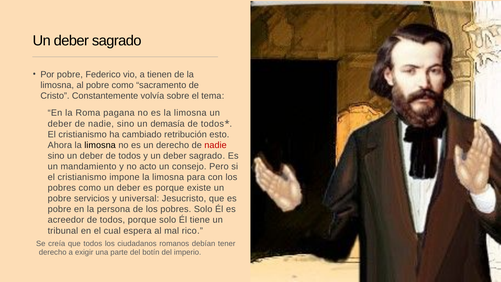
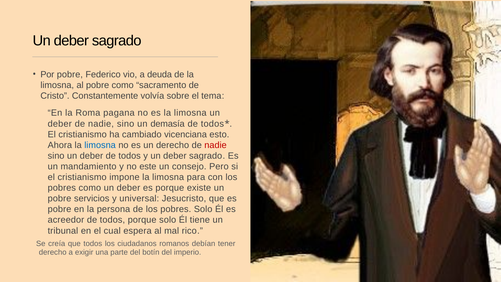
tienen: tienen -> deuda (160, 74)
retribución: retribución -> vicenciana (186, 134)
limosna colour: black -> blue (100, 145)
acto: acto -> este (148, 166)
